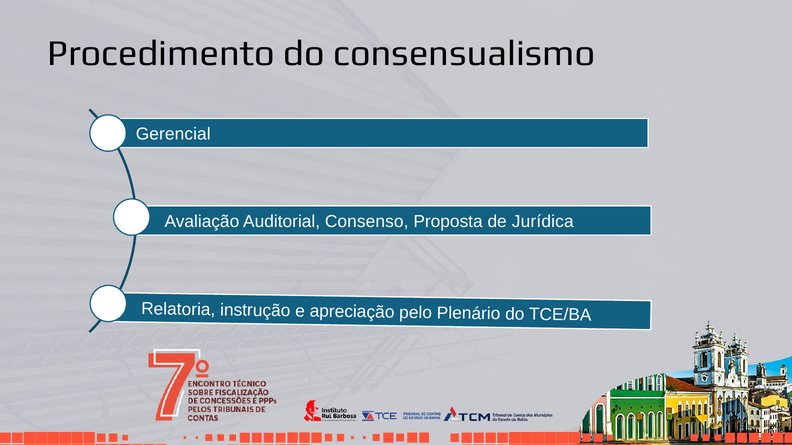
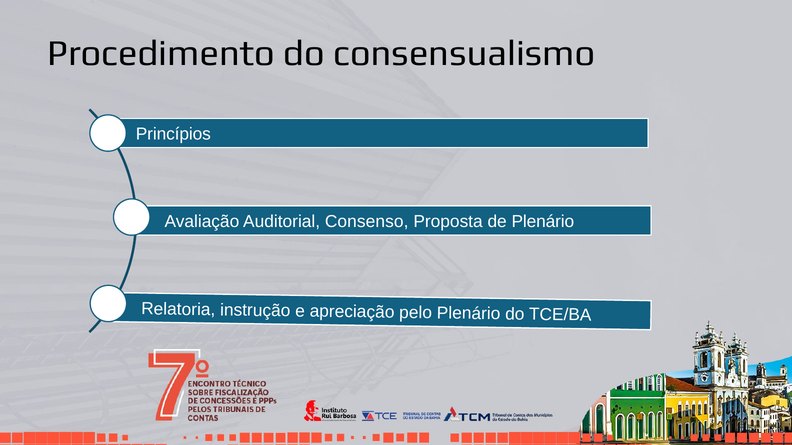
Gerencial: Gerencial -> Princípios (173, 134)
de Jurídica: Jurídica -> Plenário (543, 222)
